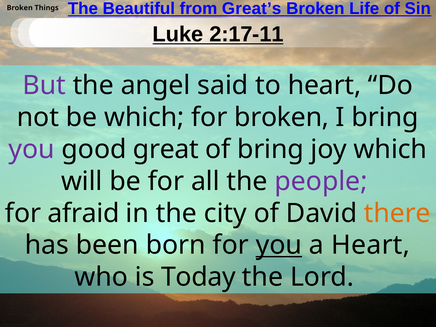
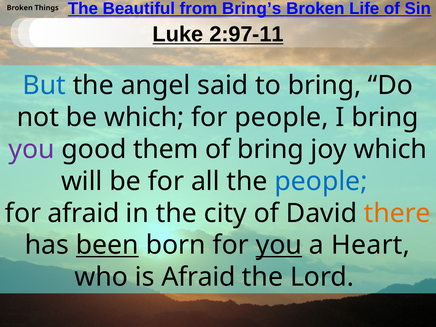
Great’s: Great’s -> Bring’s (252, 8)
2:17-11: 2:17-11 -> 2:97-11 (246, 34)
But colour: purple -> blue (44, 85)
to heart: heart -> bring (324, 85)
for broken: broken -> people (281, 117)
great: great -> them (166, 149)
people colour: purple -> blue (321, 181)
been underline: none -> present (107, 245)
is Today: Today -> Afraid (198, 277)
